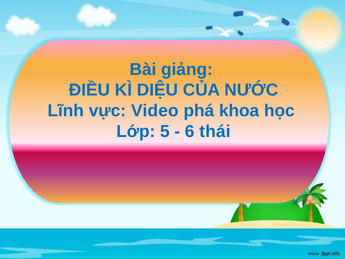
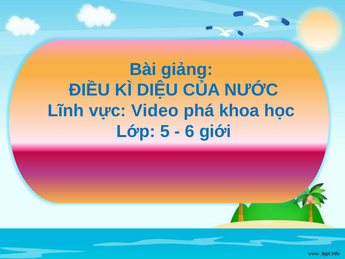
thái: thái -> giới (215, 131)
